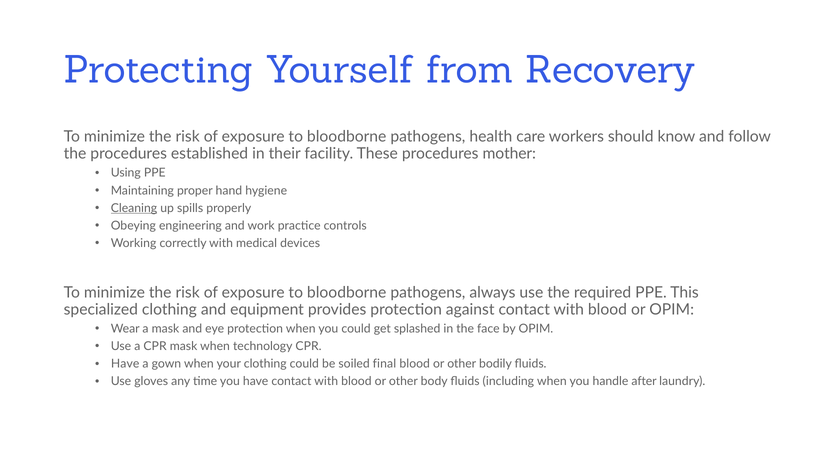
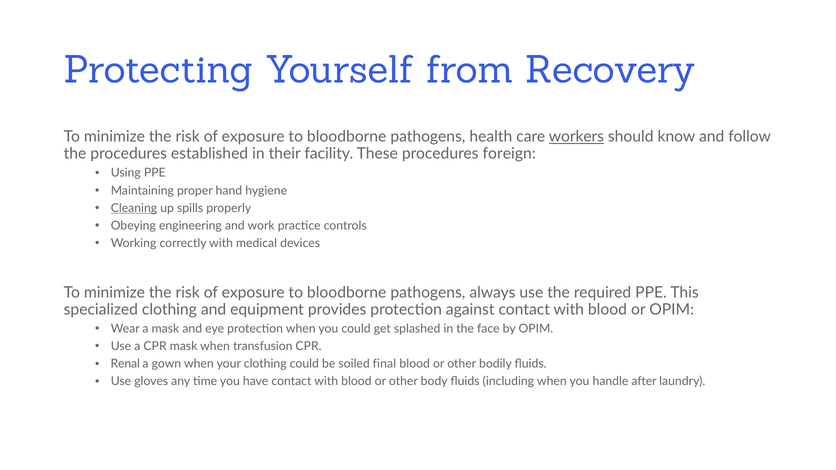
workers underline: none -> present (576, 137)
mother: mother -> foreign (509, 154)
technology: technology -> transfusion (263, 347)
Have: Have -> Renal (125, 364)
